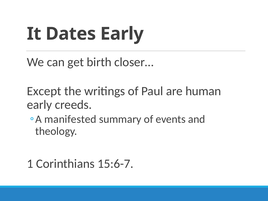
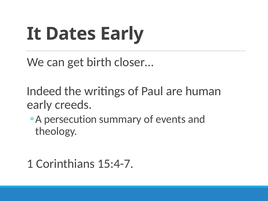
Except: Except -> Indeed (44, 91)
manifested: manifested -> persecution (71, 119)
15:6-7: 15:6-7 -> 15:4-7 (116, 164)
